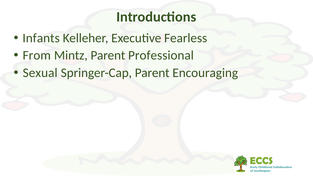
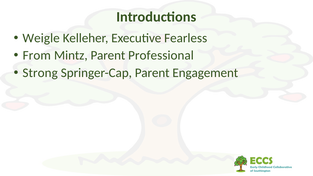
Infants: Infants -> Weigle (41, 38)
Sexual: Sexual -> Strong (40, 73)
Encouraging: Encouraging -> Engagement (205, 73)
